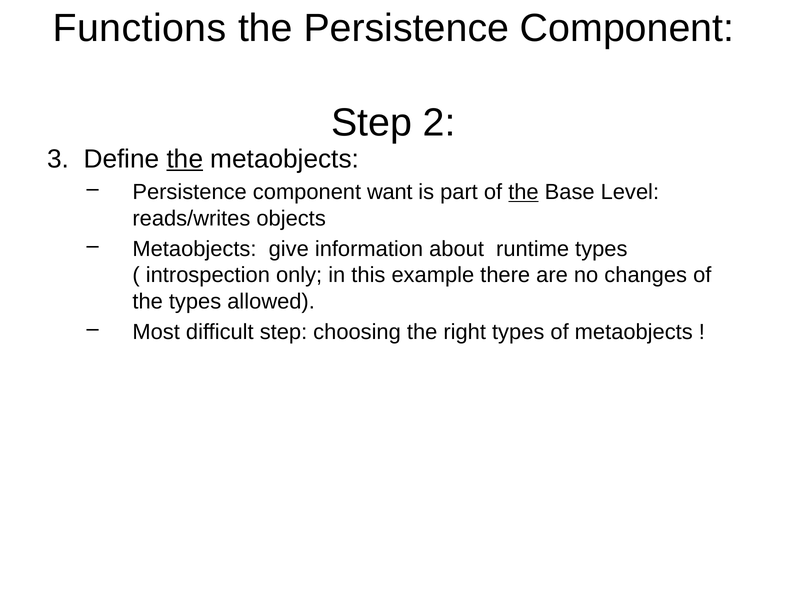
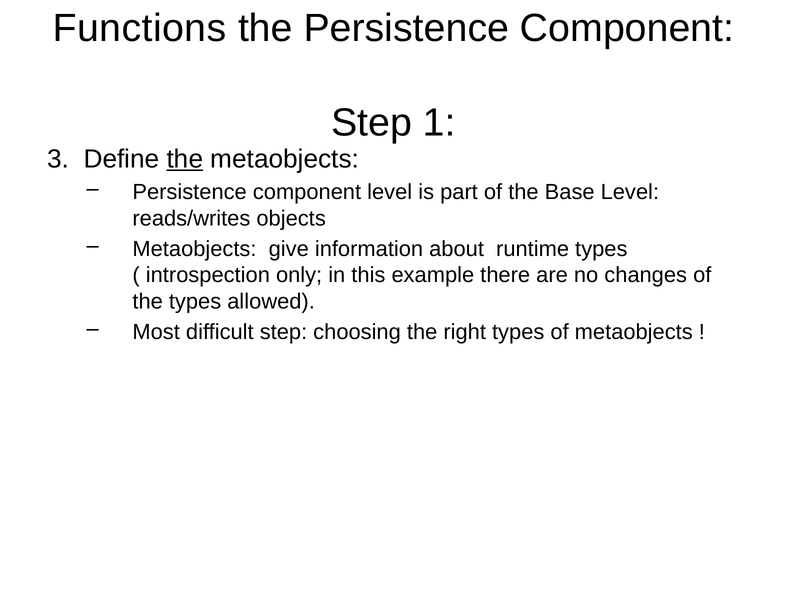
2: 2 -> 1 (439, 123)
component want: want -> level (390, 192)
the underline: present -> none (523, 192)
